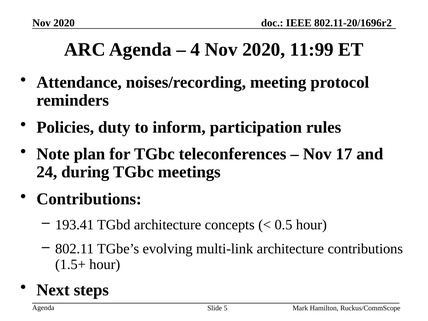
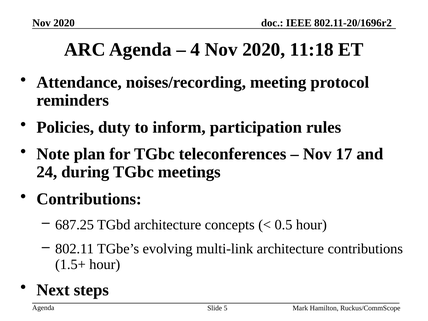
11:99: 11:99 -> 11:18 (312, 49)
193.41: 193.41 -> 687.25 (75, 225)
